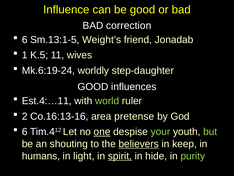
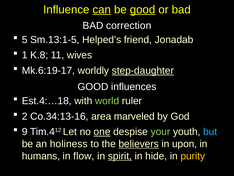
can underline: none -> present (102, 10)
good underline: none -> present (143, 10)
6: 6 -> 5 (25, 40)
Weight’s: Weight’s -> Helped’s (102, 40)
K.5: K.5 -> K.8 (39, 55)
Mk.6:19-24: Mk.6:19-24 -> Mk.6:19-17 (48, 70)
step-daughter underline: none -> present (143, 70)
Est.4:…11: Est.4:…11 -> Est.4:…18 (47, 101)
Co.16:13-16: Co.16:13-16 -> Co.34:13-16 (59, 116)
pretense: pretense -> marveled (134, 116)
6: 6 -> 9 (25, 131)
but colour: light green -> light blue (210, 131)
shouting: shouting -> holiness (69, 144)
keep: keep -> upon (185, 144)
light: light -> flow (84, 156)
purity colour: light green -> yellow (193, 156)
